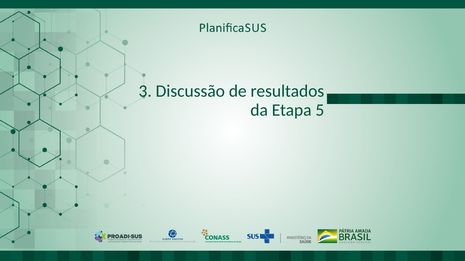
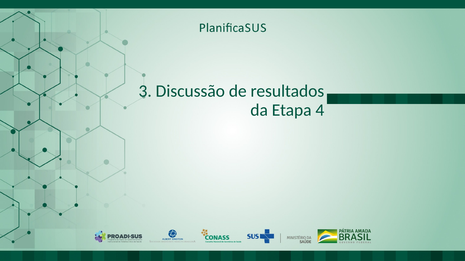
5: 5 -> 4 (320, 110)
